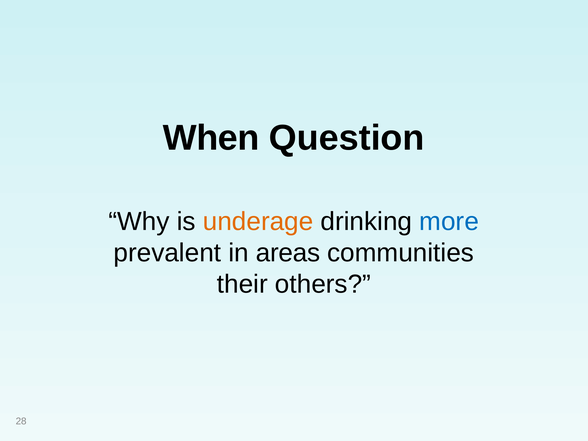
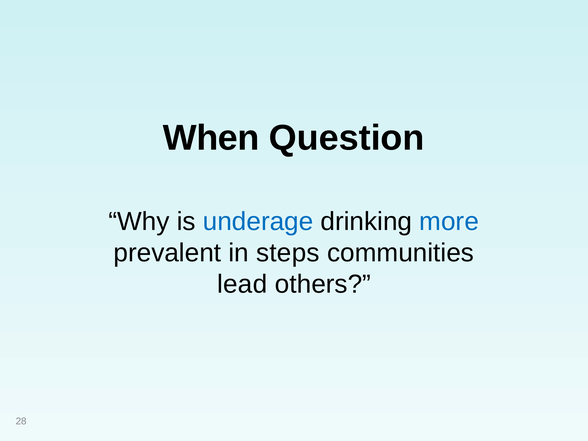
underage colour: orange -> blue (258, 222)
areas: areas -> steps (288, 253)
their: their -> lead (242, 284)
